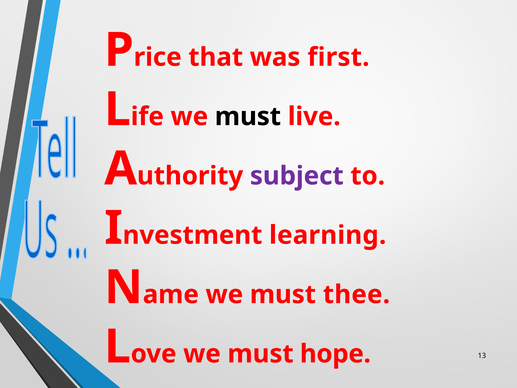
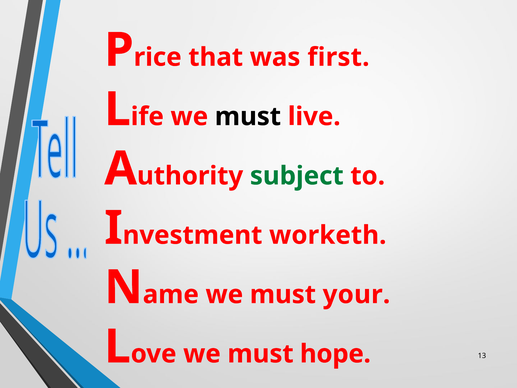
subject colour: purple -> green (297, 176)
learning: learning -> worketh (328, 235)
thee: thee -> your (356, 294)
